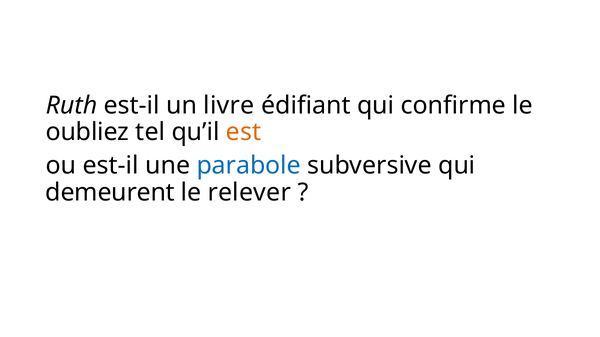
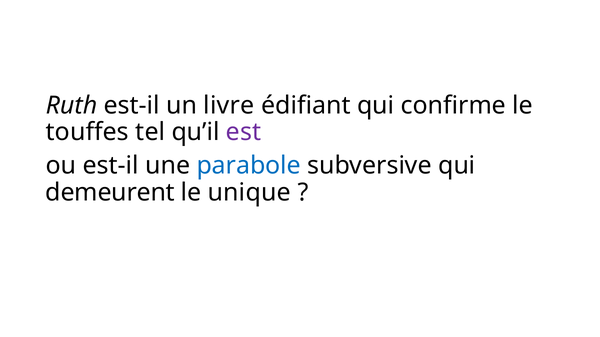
oubliez: oubliez -> touffes (87, 132)
est colour: orange -> purple (244, 132)
relever: relever -> unique (249, 193)
